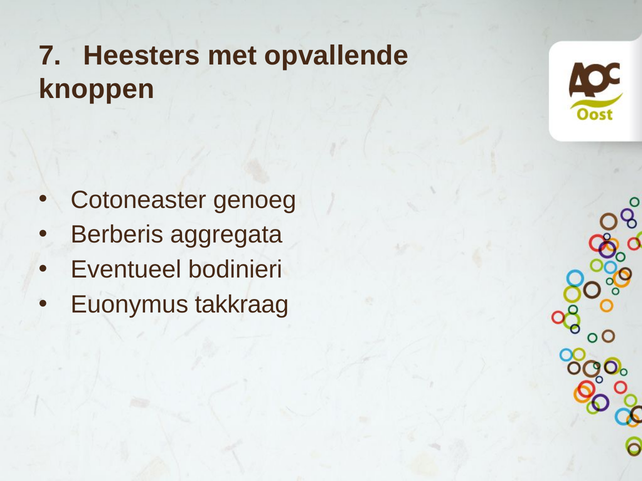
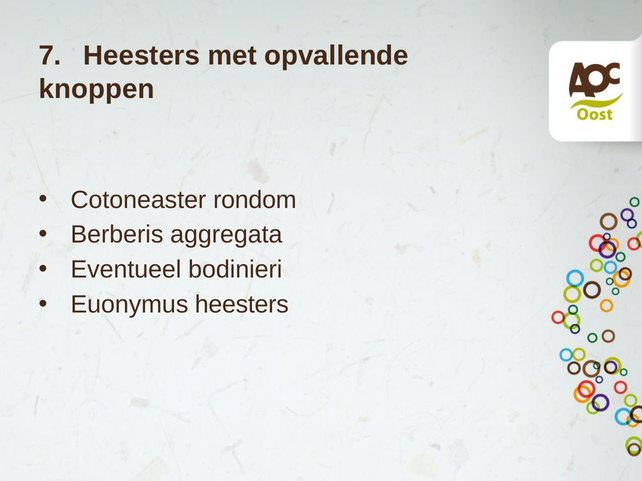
genoeg: genoeg -> rondom (255, 200)
Euonymus takkraag: takkraag -> heesters (242, 305)
